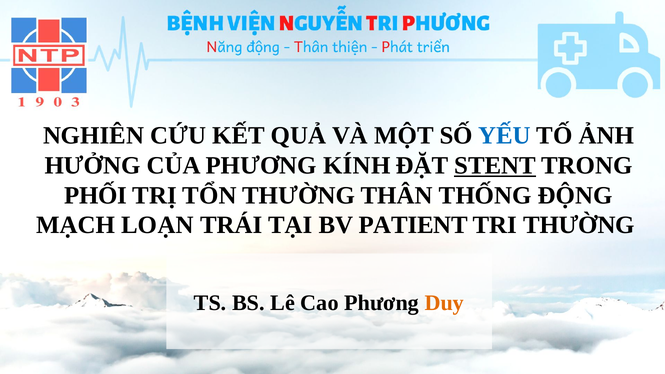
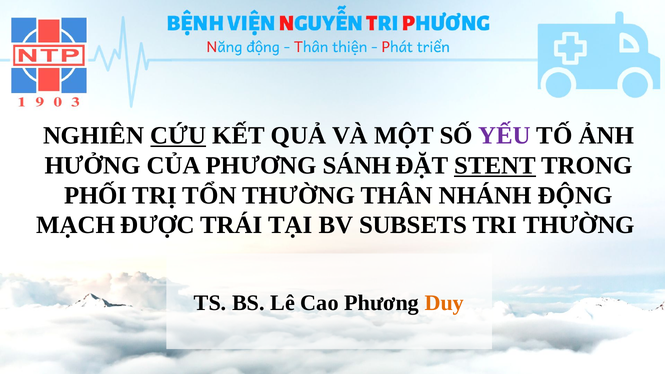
CỨU underline: none -> present (178, 136)
YẾU colour: blue -> purple (504, 136)
KÍNH: KÍNH -> SÁNH (357, 165)
THỐNG: THỐNG -> NHÁNH (485, 195)
LOẠN: LOẠN -> ĐƯỢC (158, 225)
PATIENT: PATIENT -> SUBSETS (413, 225)
